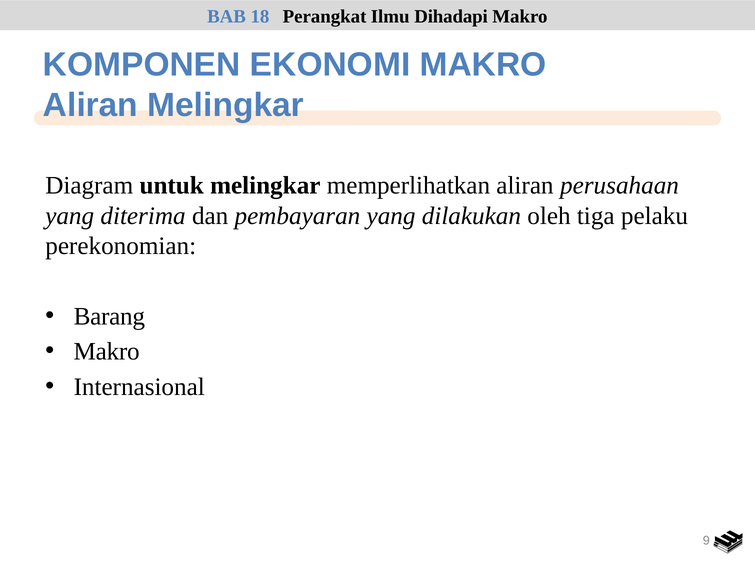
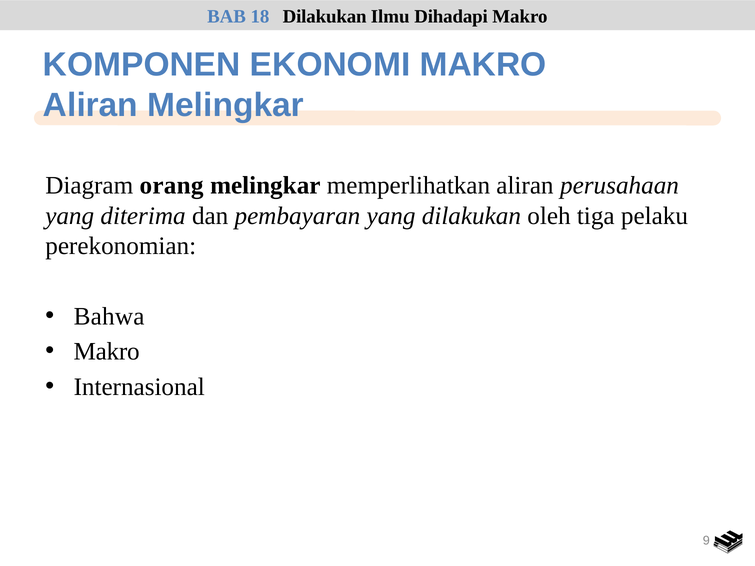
18 Perangkat: Perangkat -> Dilakukan (325, 17)
untuk: untuk -> orang (172, 186)
Barang: Barang -> Bahwa (109, 316)
